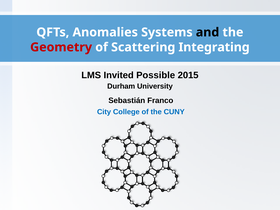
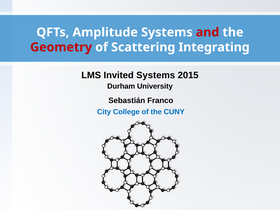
Anomalies: Anomalies -> Amplitude (105, 32)
and colour: black -> red (208, 32)
Invited Possible: Possible -> Systems (156, 75)
